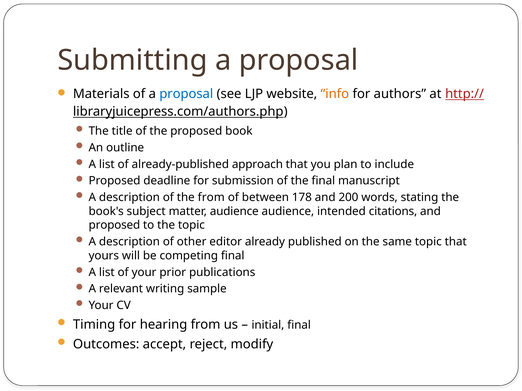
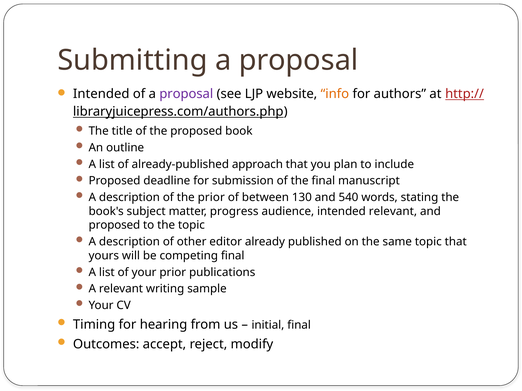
Materials: Materials -> Intended (101, 94)
proposal colour: blue -> purple (186, 94)
the from: from -> prior (211, 198)
178: 178 -> 130 (302, 198)
200: 200 -> 540 (348, 198)
matter audience: audience -> progress (234, 212)
intended citations: citations -> relevant (393, 212)
